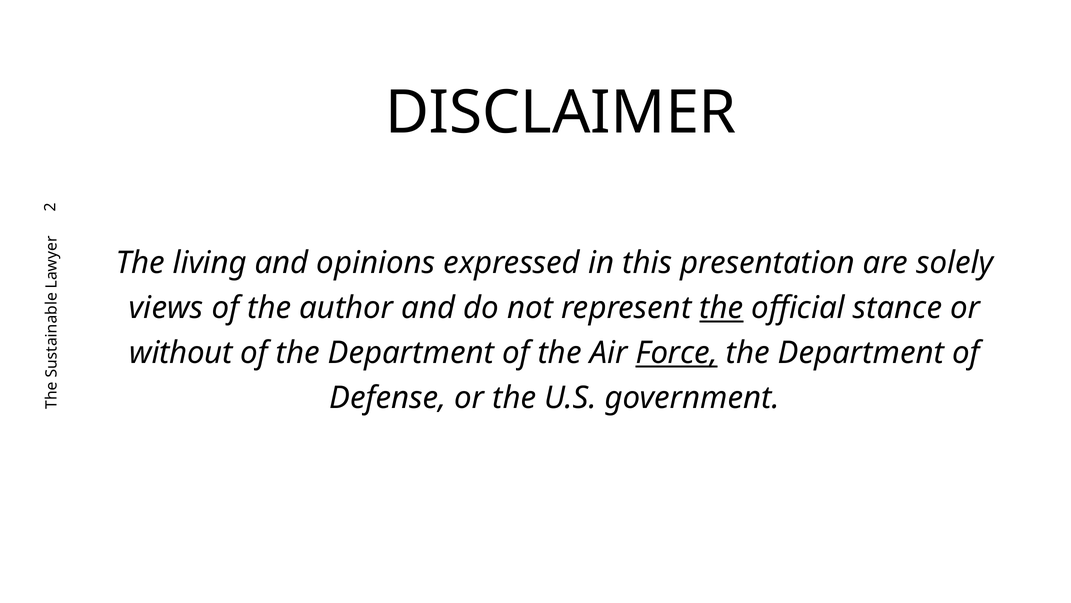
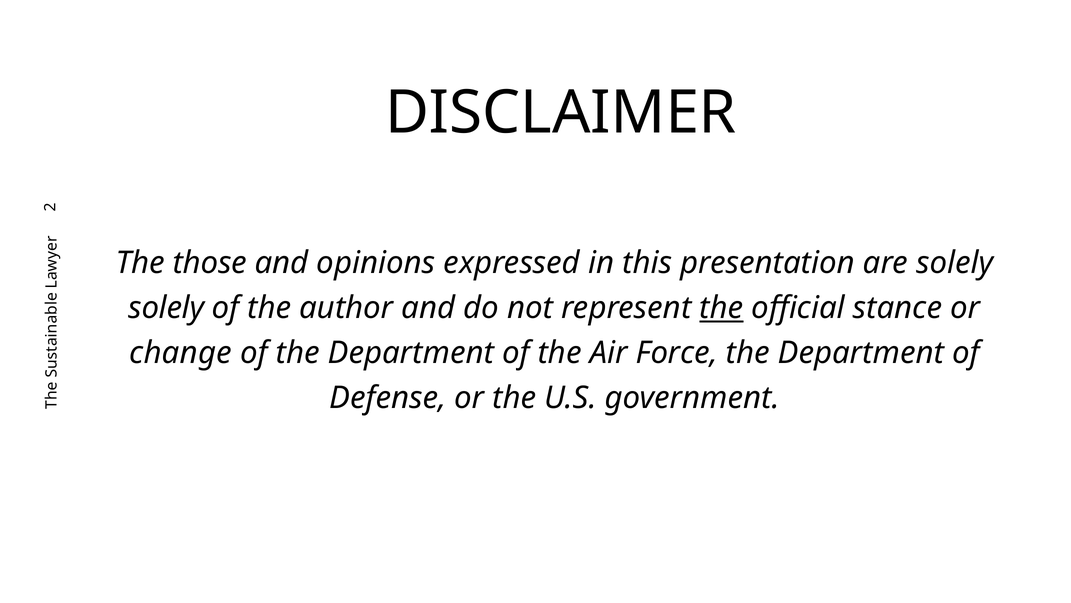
living: living -> those (210, 263)
views: views -> solely (166, 308)
without: without -> change (181, 353)
Force underline: present -> none (677, 353)
